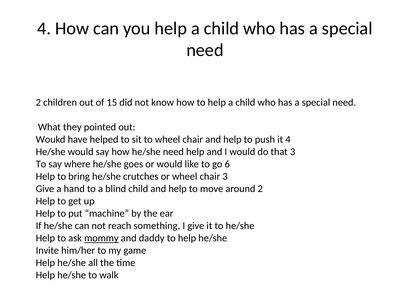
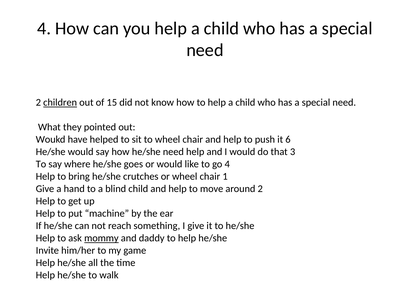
children underline: none -> present (60, 102)
it 4: 4 -> 6 (288, 139)
go 6: 6 -> 4 (227, 164)
chair 3: 3 -> 1 (225, 176)
